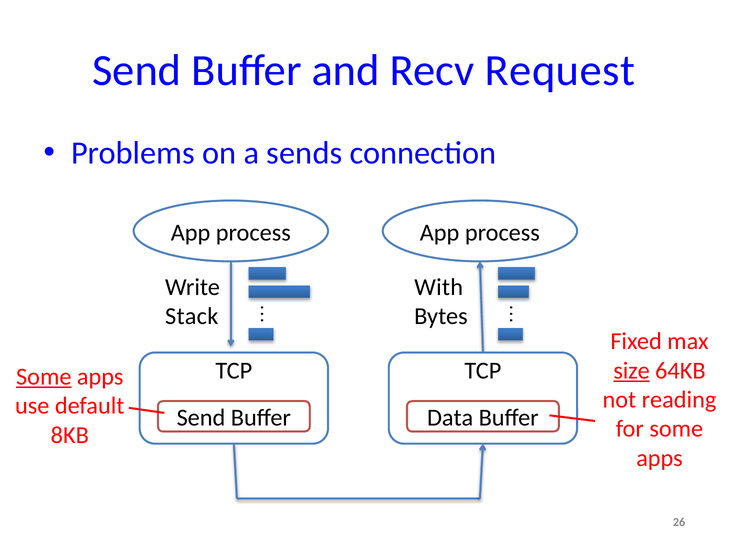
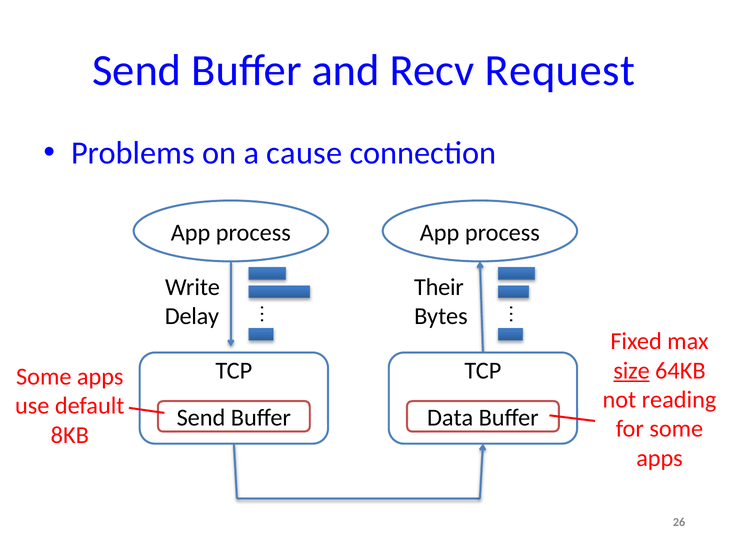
sends: sends -> cause (304, 153)
With: With -> Their (439, 287)
Stack: Stack -> Delay (192, 316)
Some underline: present -> none (44, 377)
